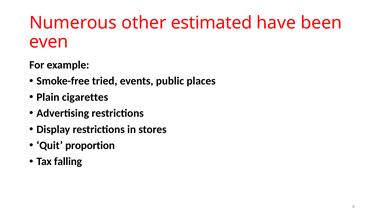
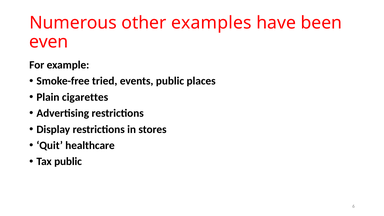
estimated: estimated -> examples (211, 23)
proportion: proportion -> healthcare (90, 145)
Tax falling: falling -> public (68, 162)
